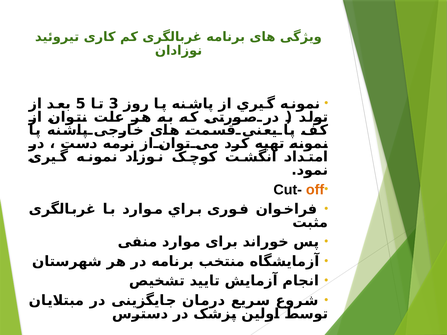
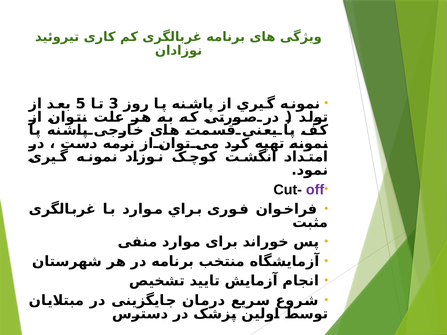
off colour: orange -> purple (315, 190)
